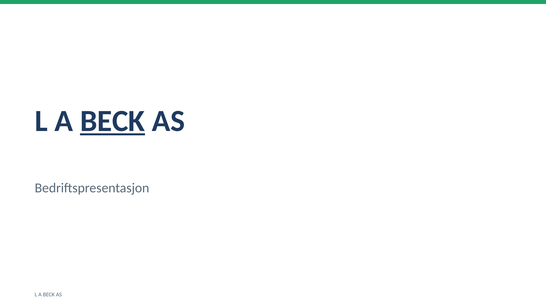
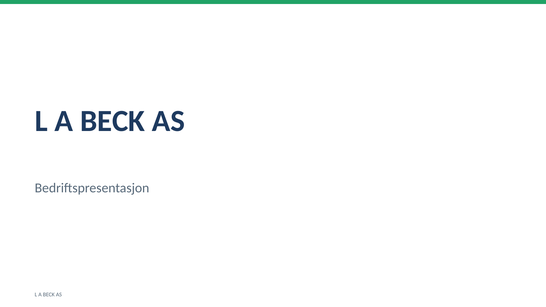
BECK underline: present -> none (113, 121)
